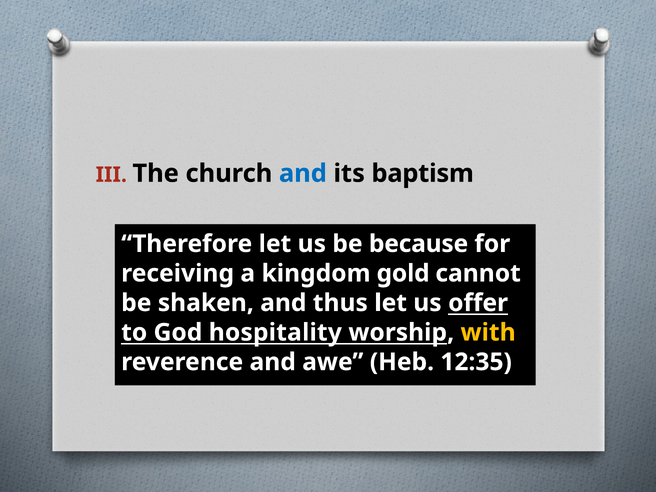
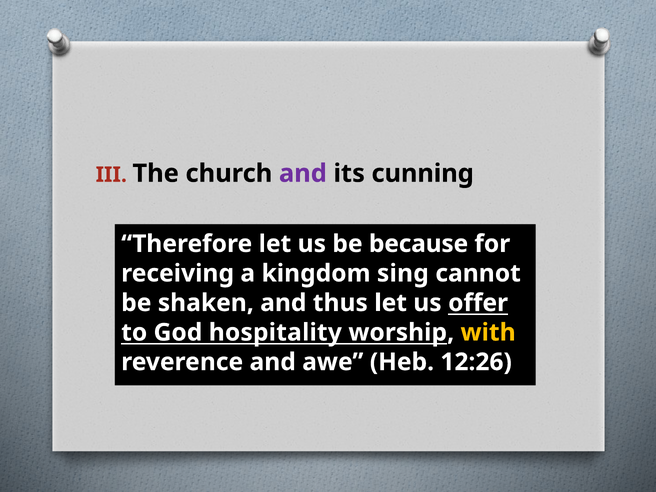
and colour: blue -> purple (303, 173)
baptism: baptism -> cunning (423, 173)
gold: gold -> sing (403, 273)
12:35: 12:35 -> 12:26 (476, 362)
